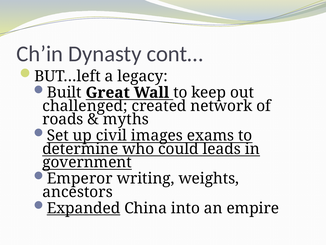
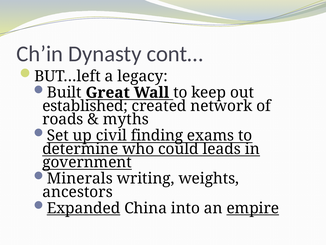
challenged: challenged -> established (85, 106)
images: images -> finding (157, 135)
Emperor: Emperor -> Minerals (80, 178)
empire underline: none -> present (253, 208)
